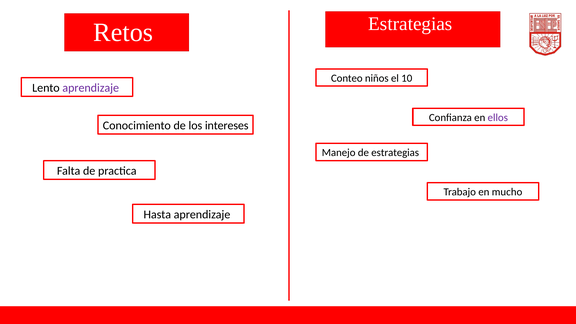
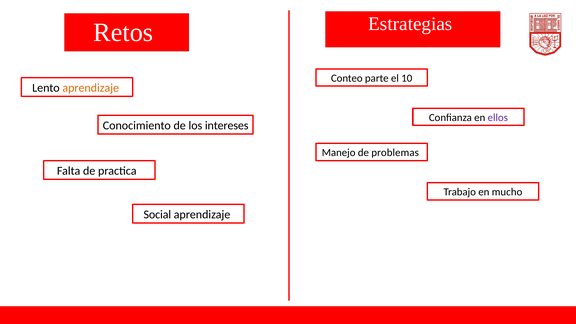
niños: niños -> parte (377, 78)
aprendizaje colour: purple -> orange (91, 88)
de estrategias: estrategias -> problemas (395, 153)
Hasta: Hasta -> Social (157, 215)
